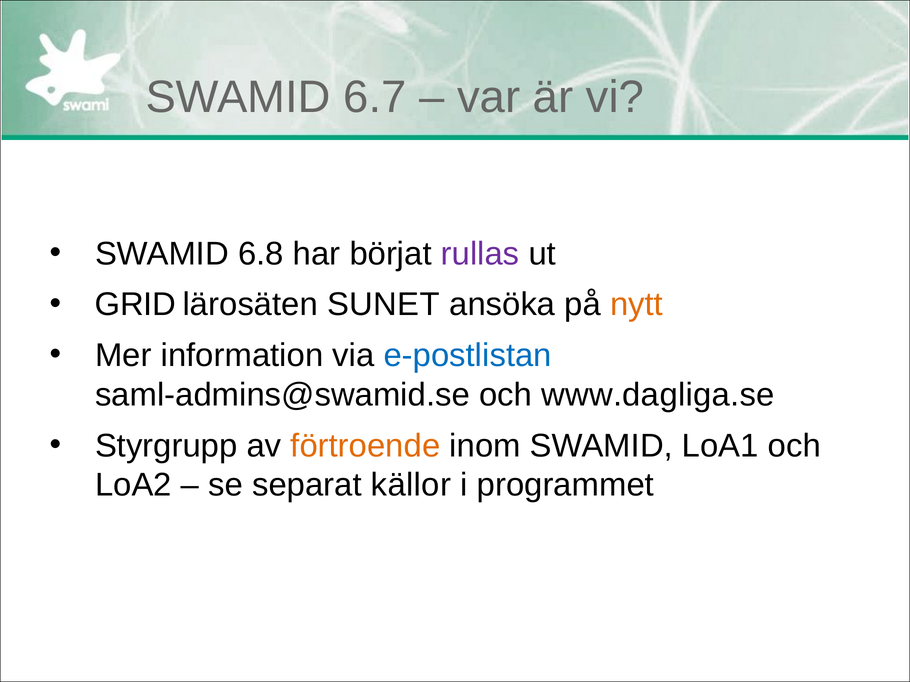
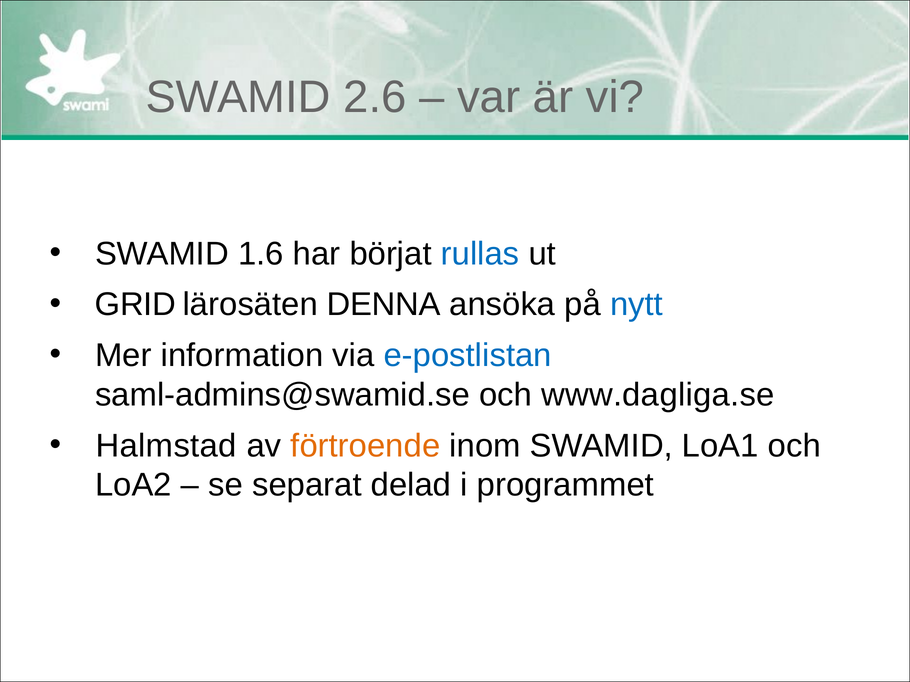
6.7: 6.7 -> 2.6 (375, 97)
6.8: 6.8 -> 1.6 (261, 254)
rullas colour: purple -> blue (480, 254)
SUNET: SUNET -> DENNA (384, 305)
nytt colour: orange -> blue (636, 305)
Styrgrupp: Styrgrupp -> Halmstad (166, 446)
källor: källor -> delad (411, 485)
